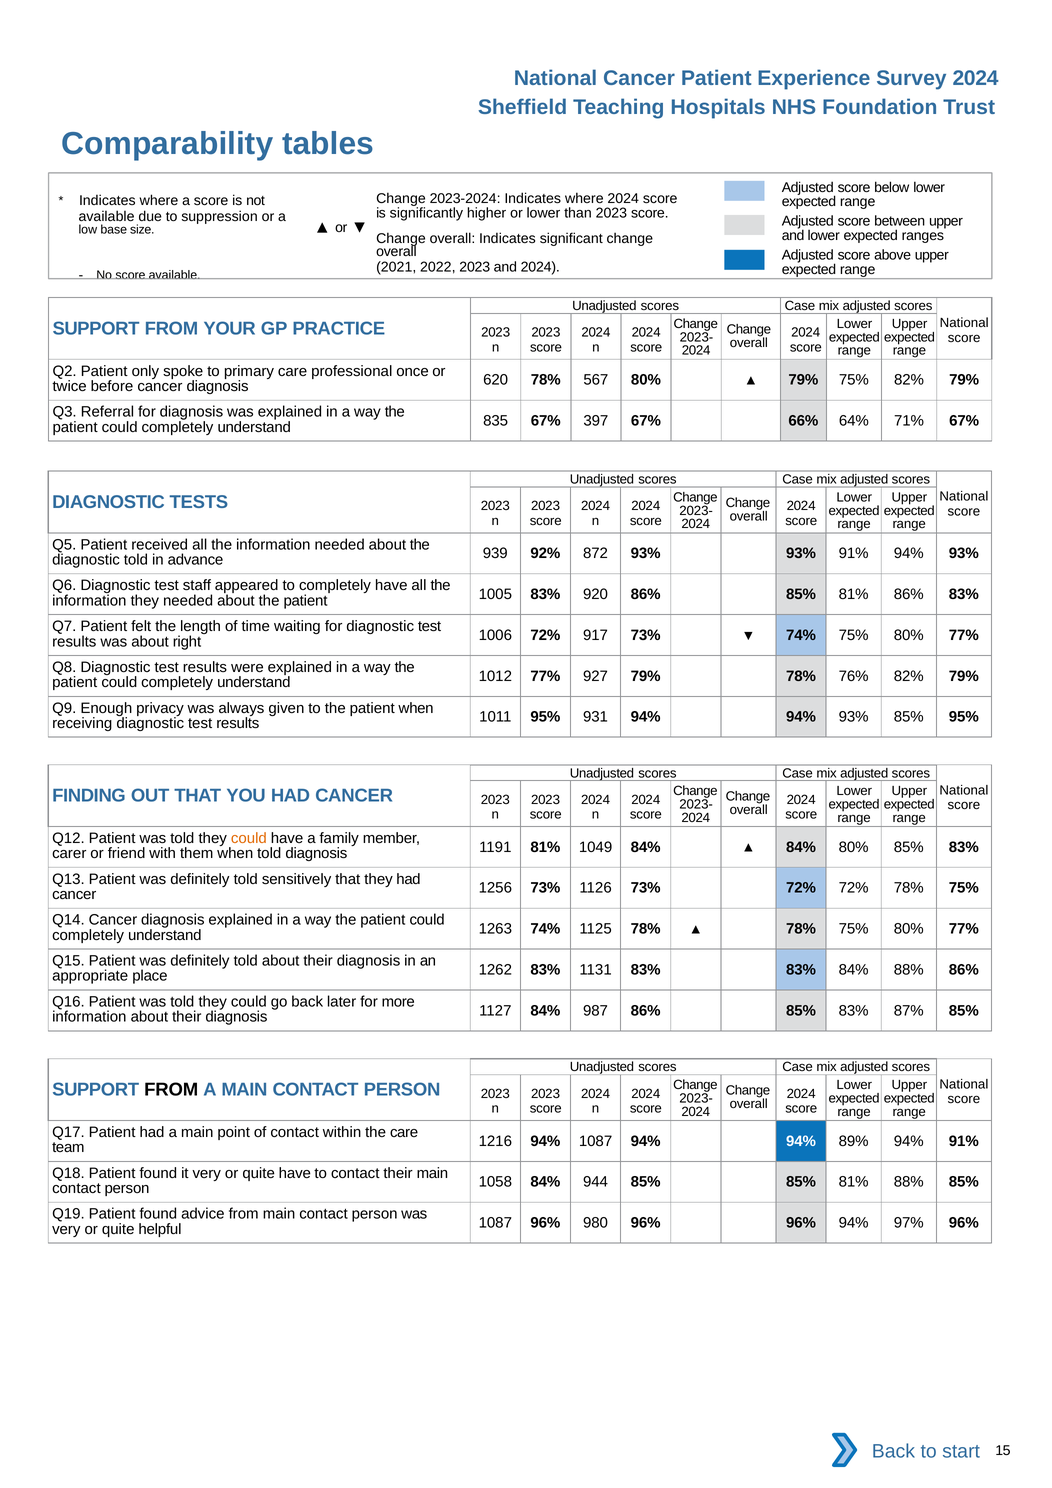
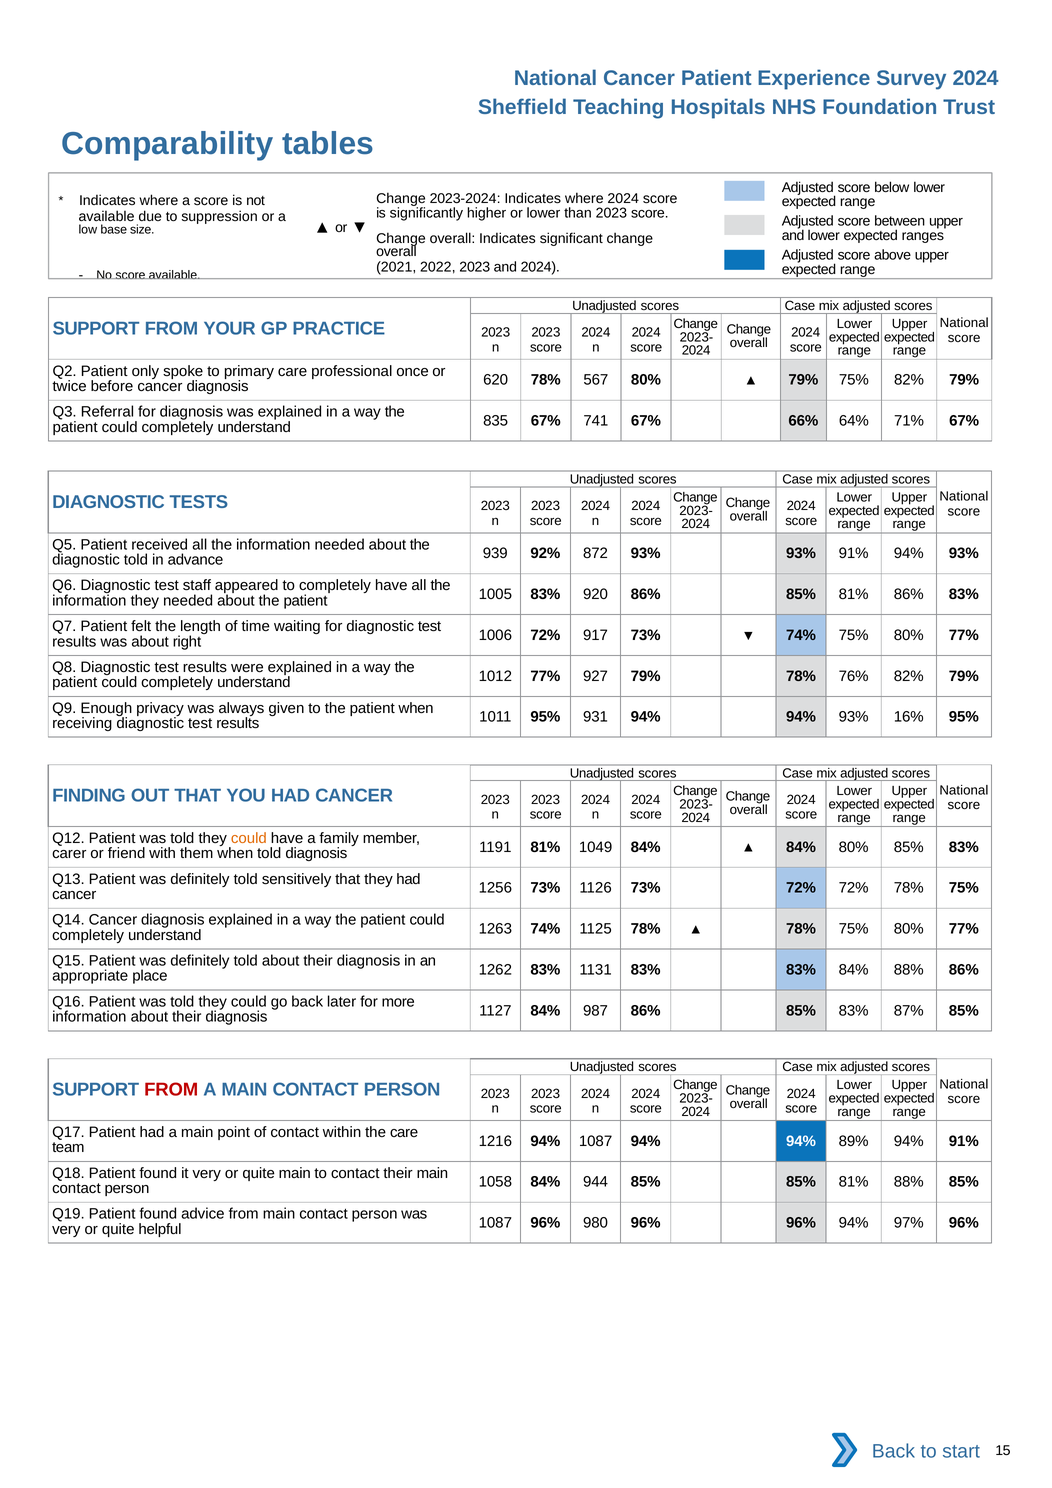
397: 397 -> 741 (596, 421)
93% 85%: 85% -> 16% (909, 717)
FROM colour: black -> red (171, 1090)
quite have: have -> main (295, 1174)
